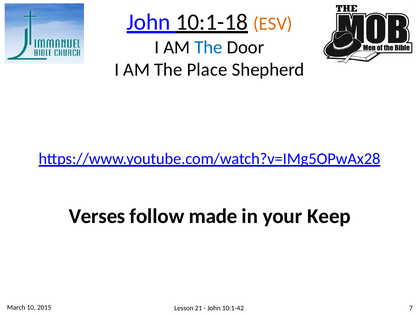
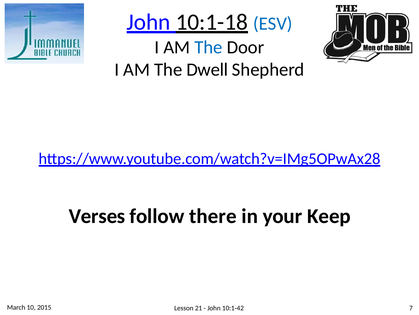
ESV colour: orange -> blue (273, 24)
Place: Place -> Dwell (207, 70)
made: made -> there (213, 216)
